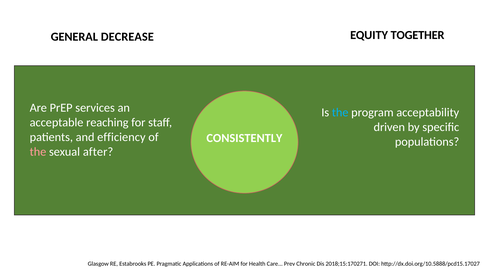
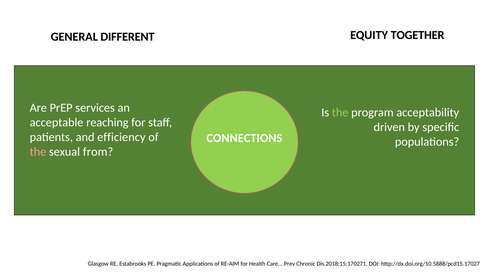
DECREASE: DECREASE -> DIFFERENT (127, 37)
the colour: light blue -> light green (340, 113)
CONSISTENTLY: CONSISTENTLY -> CONNECTIONS (244, 138)
after: after -> from (98, 152)
